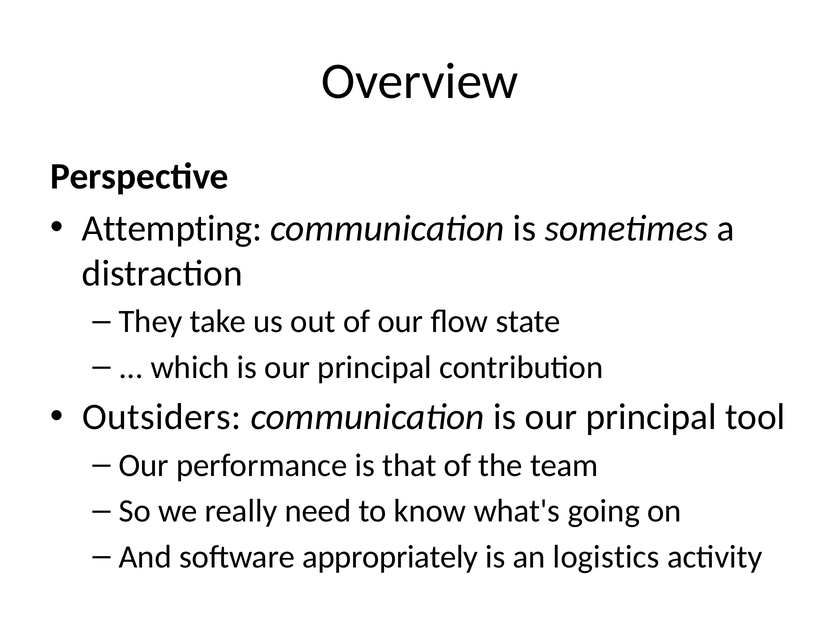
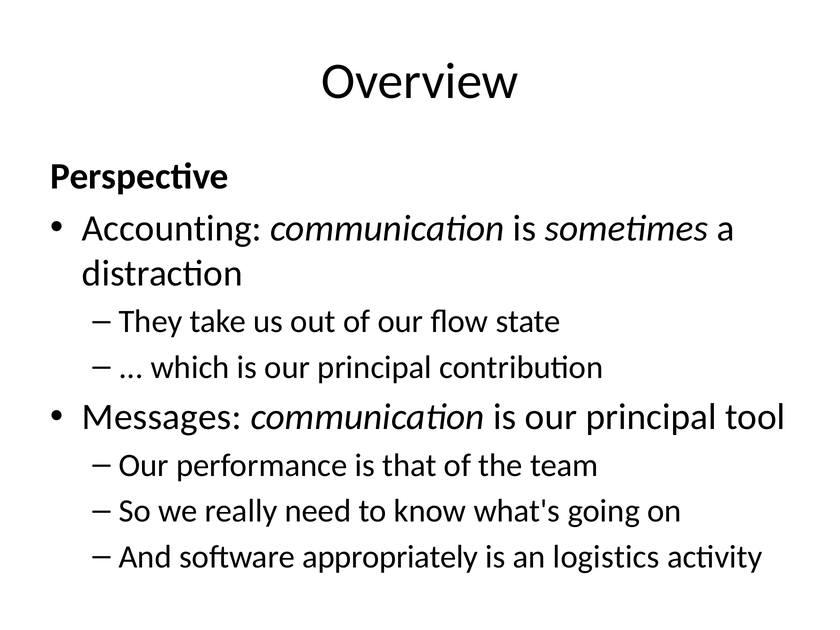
Attempting: Attempting -> Accounting (172, 229)
Outsiders: Outsiders -> Messages (162, 417)
